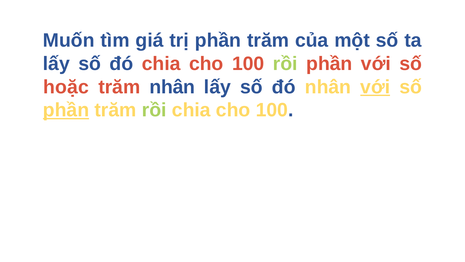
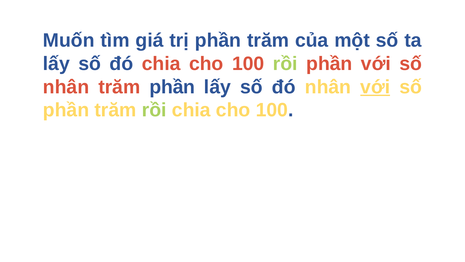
hoặc: hoặc -> nhân (66, 87)
trăm nhân: nhân -> phần (172, 87)
phần underline: present -> none (66, 110)
